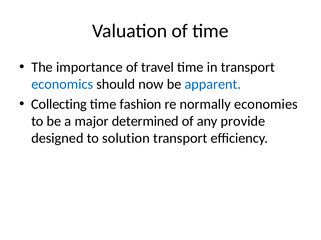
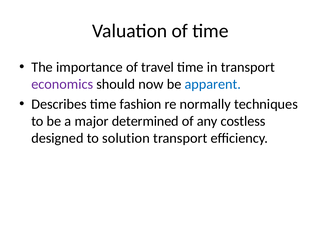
economics colour: blue -> purple (62, 84)
Collecting: Collecting -> Describes (59, 104)
economies: economies -> techniques (266, 104)
provide: provide -> costless (243, 122)
